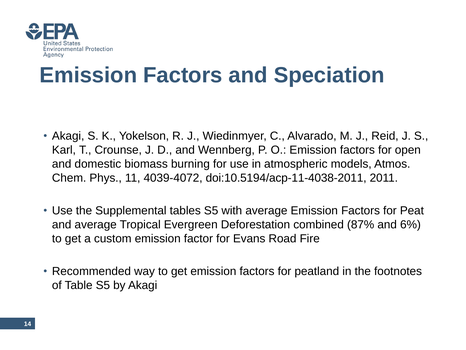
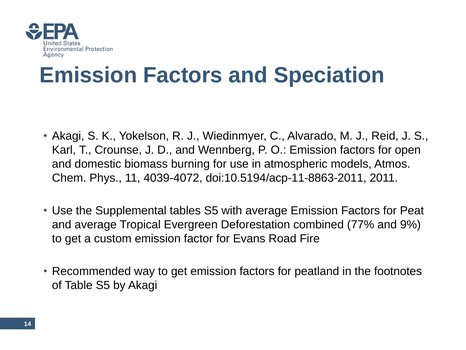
doi:10.5194/acp-11-4038-2011: doi:10.5194/acp-11-4038-2011 -> doi:10.5194/acp-11-8863-2011 (286, 178)
87%: 87% -> 77% (361, 224)
6%: 6% -> 9% (410, 224)
